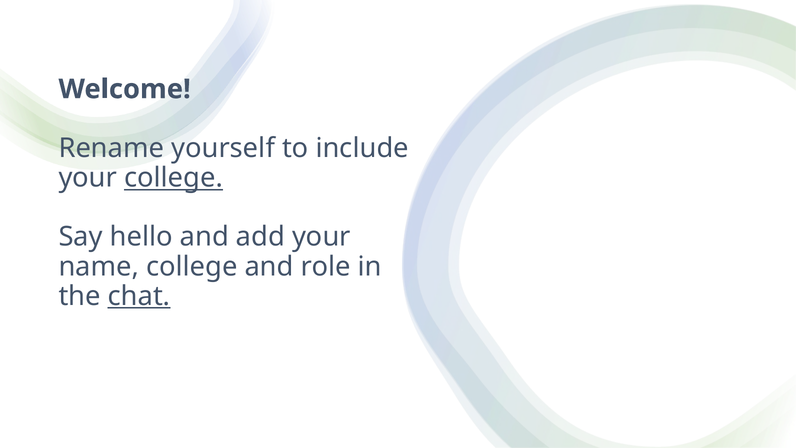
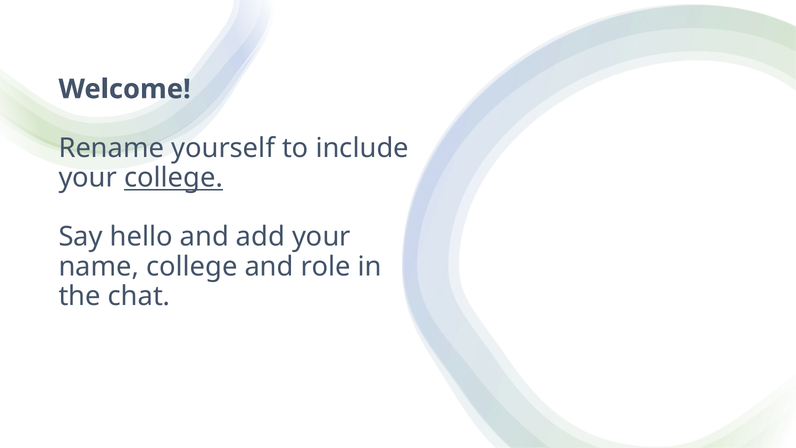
chat underline: present -> none (139, 296)
